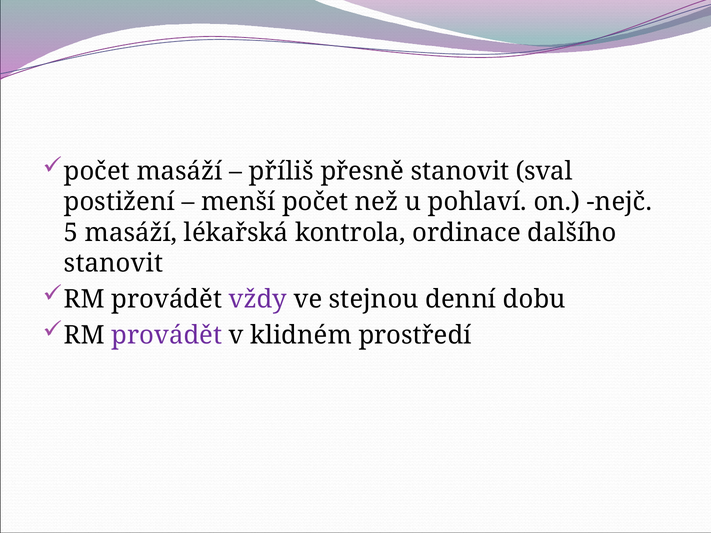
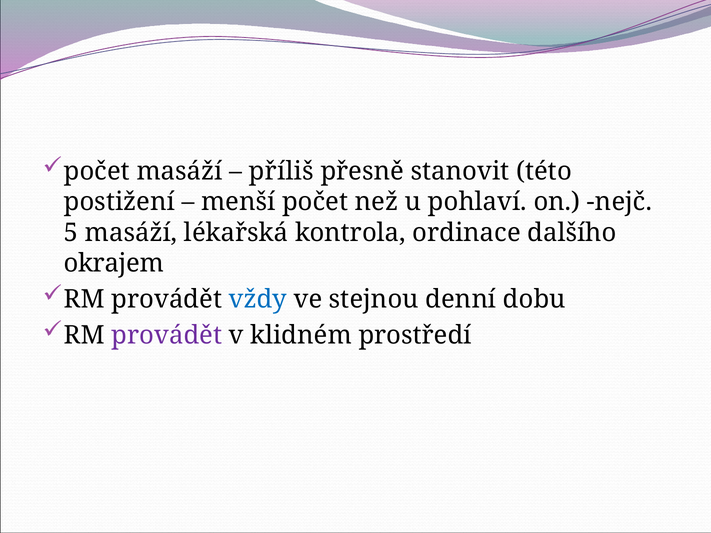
sval: sval -> této (544, 171)
stanovit: stanovit -> okrajem (114, 264)
vždy colour: purple -> blue (258, 299)
